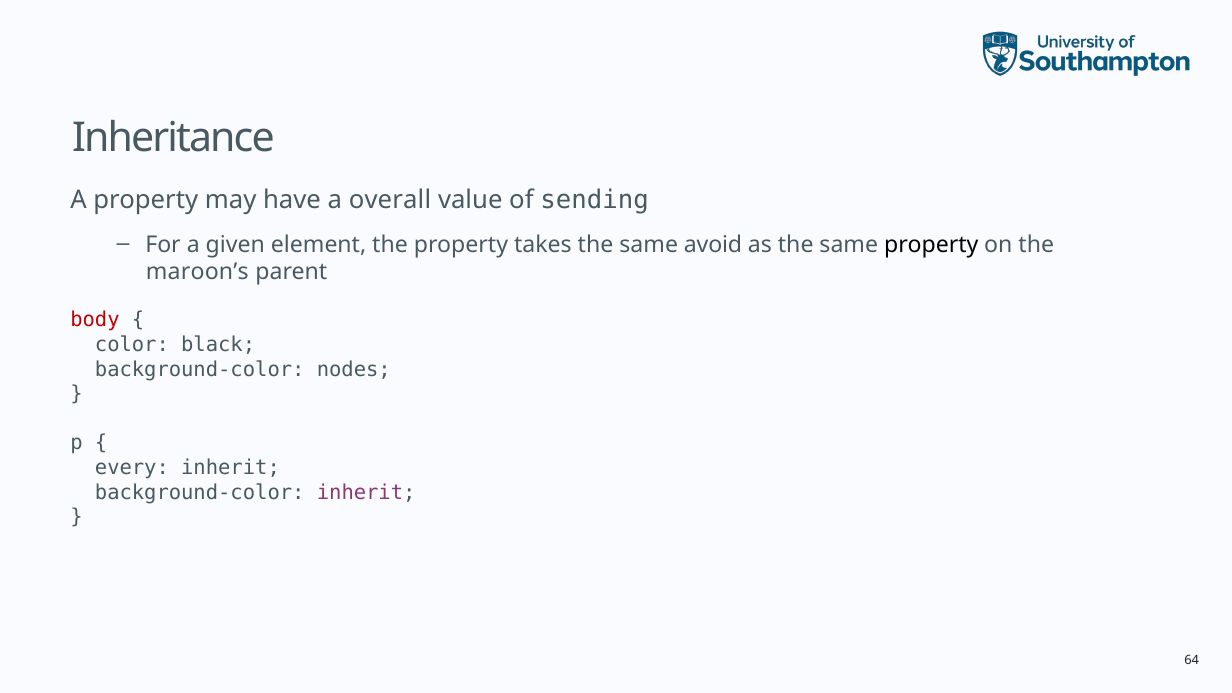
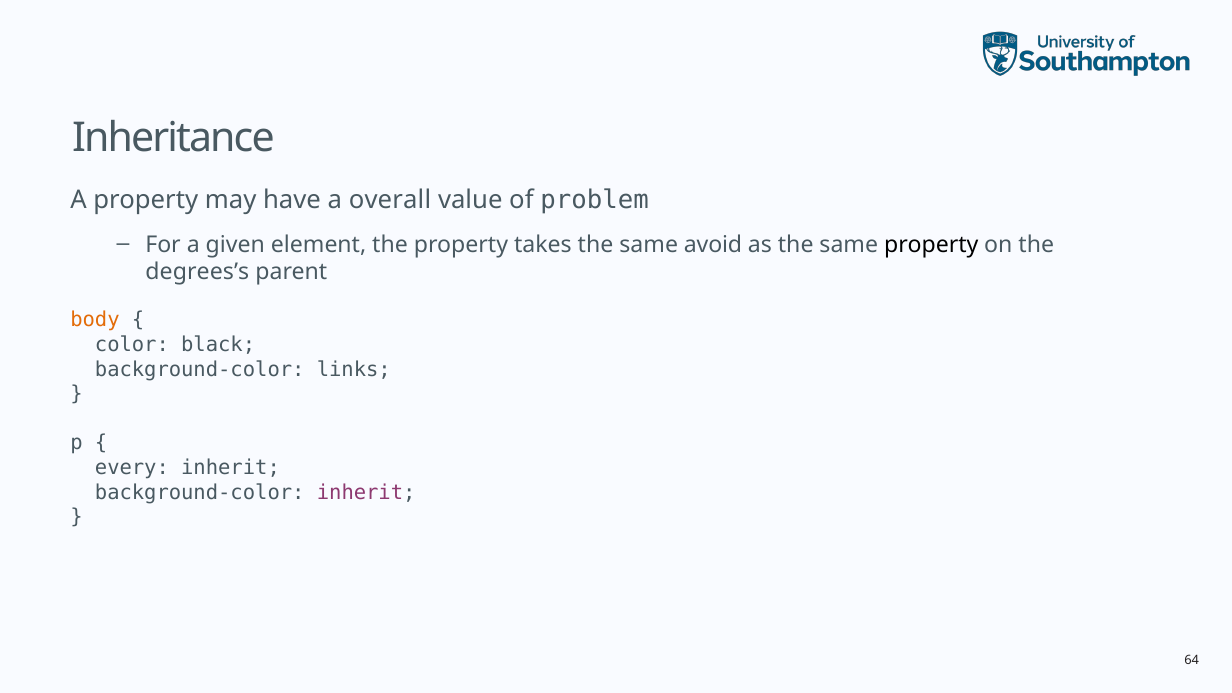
sending: sending -> problem (595, 200)
maroon’s: maroon’s -> degrees’s (197, 272)
body colour: red -> orange (95, 320)
nodes: nodes -> links (354, 369)
